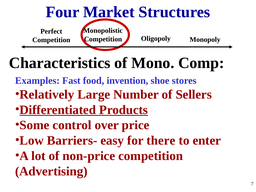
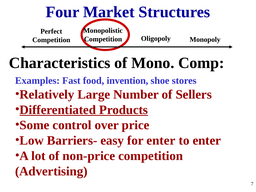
for there: there -> enter (161, 141)
